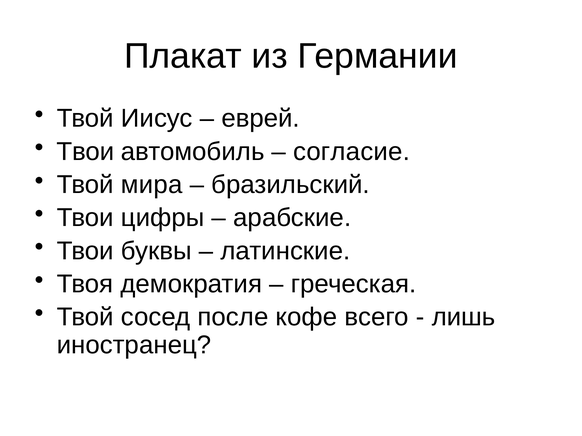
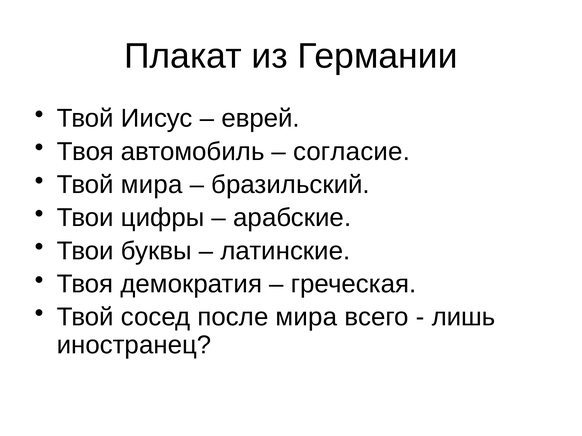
Твои: Твои -> Твоя (85, 152)
после кофе: кофе -> мира (306, 317)
